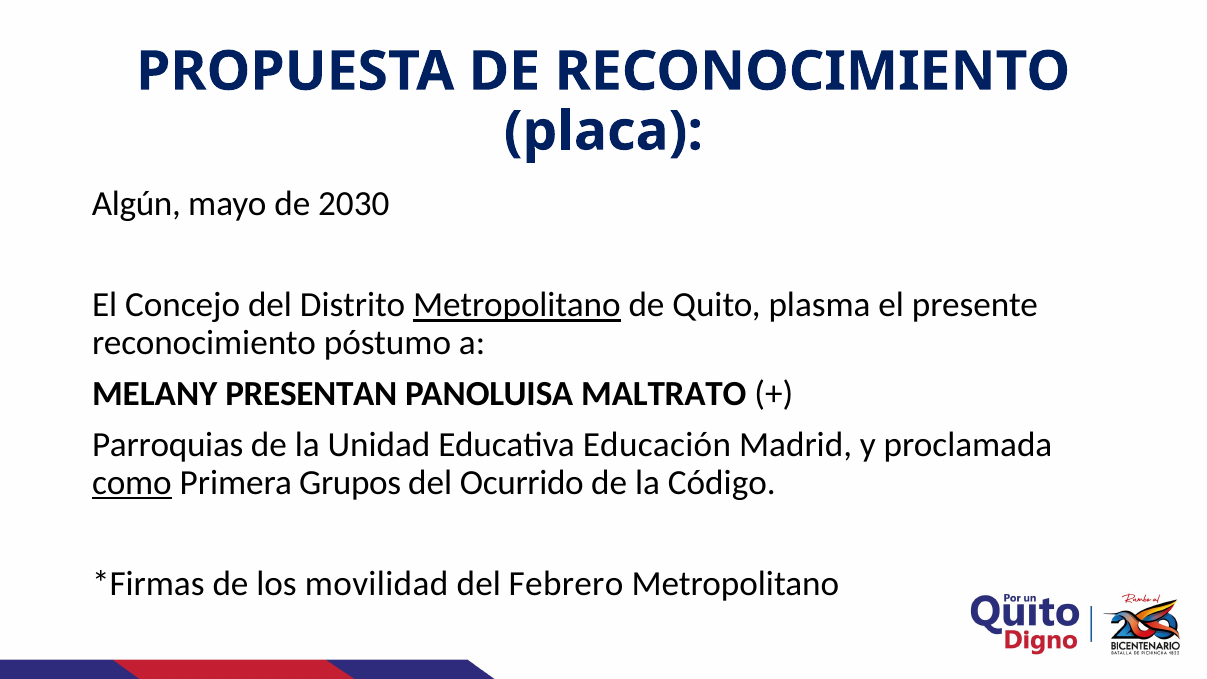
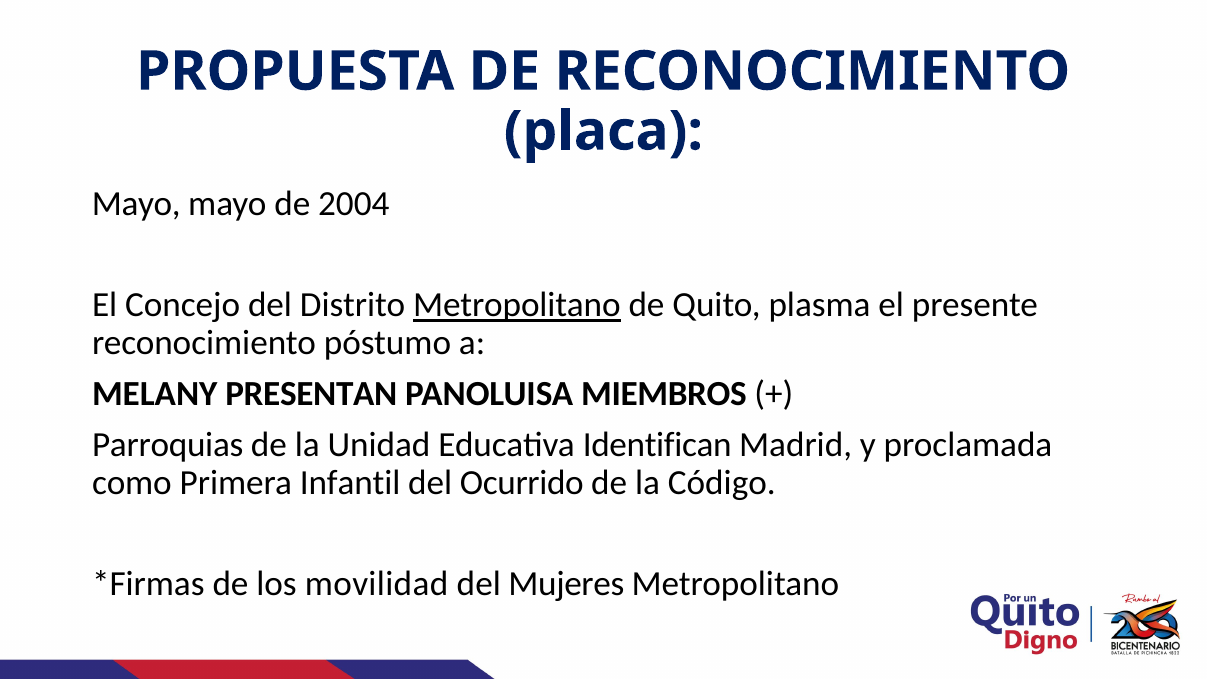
Algún: Algún -> Mayo (136, 204)
2030: 2030 -> 2004 (354, 204)
MALTRATO: MALTRATO -> MIEMBROS (664, 394)
Educación: Educación -> Identifican (657, 445)
como underline: present -> none (132, 483)
Grupos: Grupos -> Infantil (350, 483)
Febrero: Febrero -> Mujeres (566, 584)
